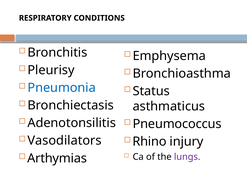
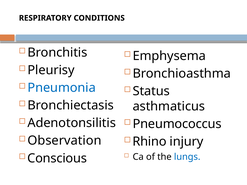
Vasodilators: Vasodilators -> Observation (65, 141)
lungs colour: purple -> blue (187, 157)
Arthymias: Arthymias -> Conscious (57, 158)
